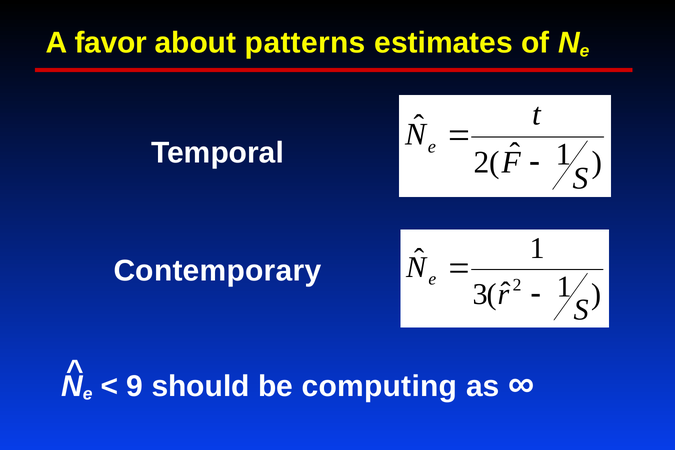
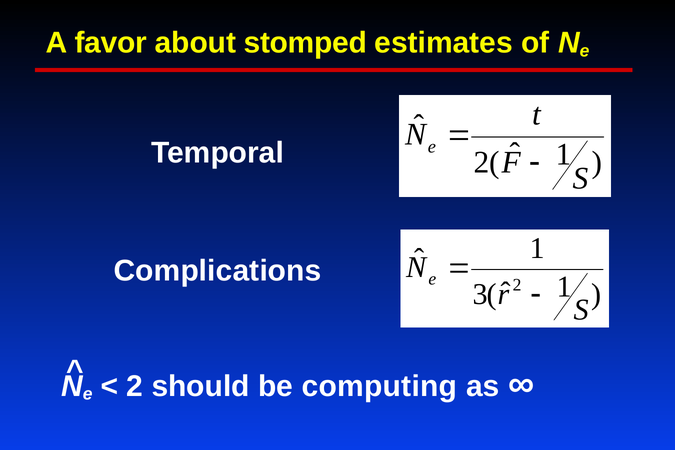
patterns: patterns -> stomped (305, 43)
Contemporary: Contemporary -> Complications (218, 271)
9: 9 -> 2 (135, 386)
